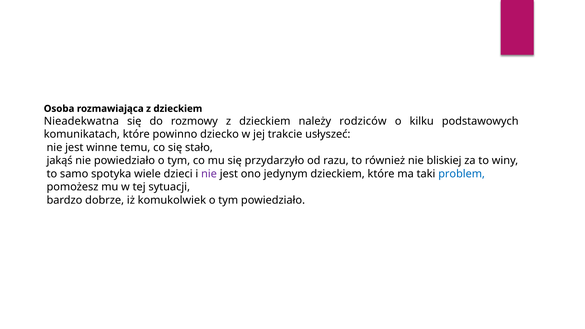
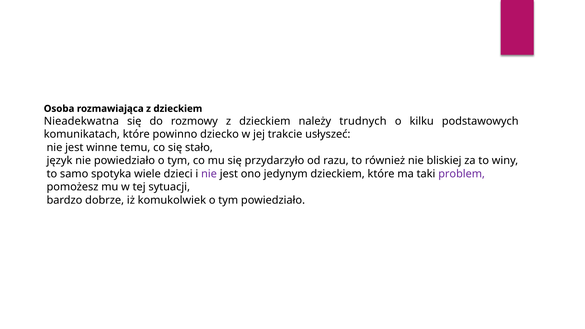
rodziców: rodziców -> trudnych (363, 121)
jakąś: jakąś -> język (60, 161)
problem colour: blue -> purple (462, 174)
